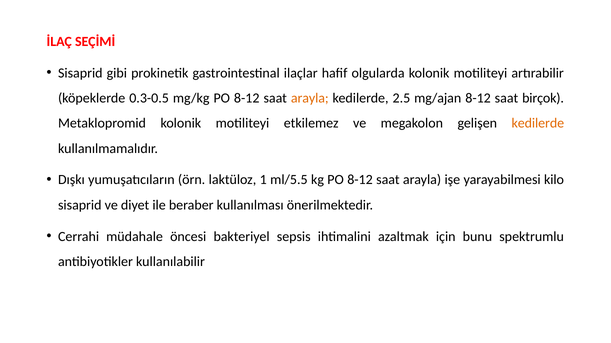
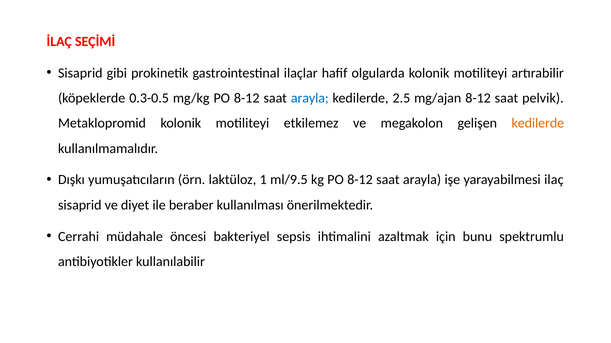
arayla colour: orange -> blue (310, 98)
birçok: birçok -> pelvik (543, 98)
ml/5.5: ml/5.5 -> ml/9.5 (289, 180)
kilo: kilo -> ilaç (554, 180)
